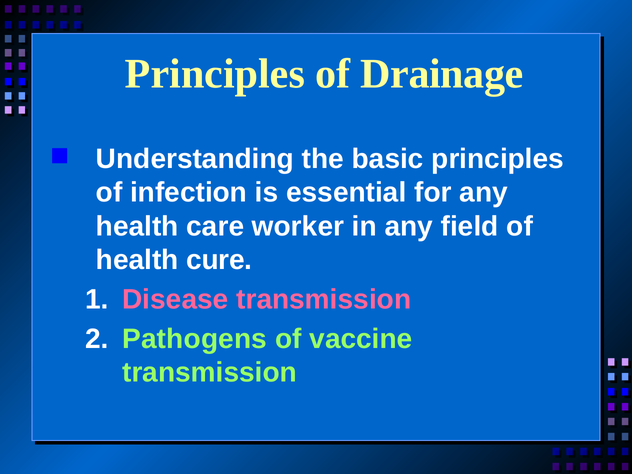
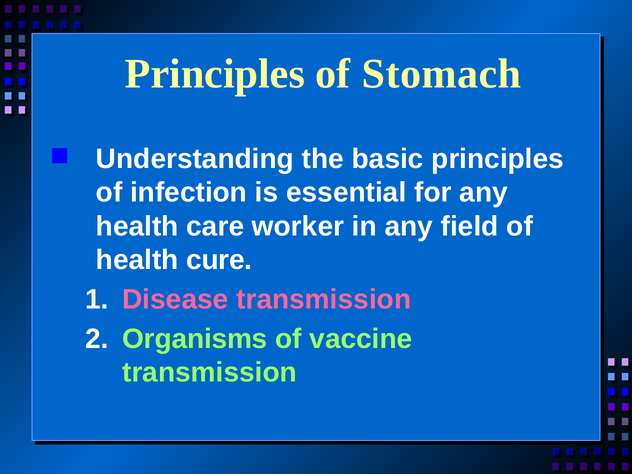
Drainage: Drainage -> Stomach (441, 74)
Pathogens: Pathogens -> Organisms (195, 339)
